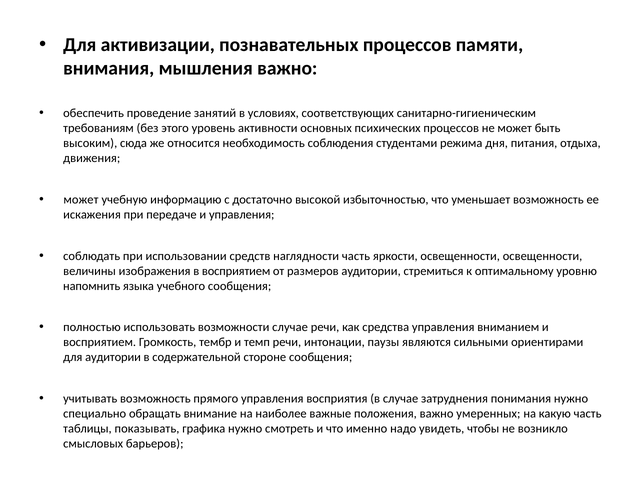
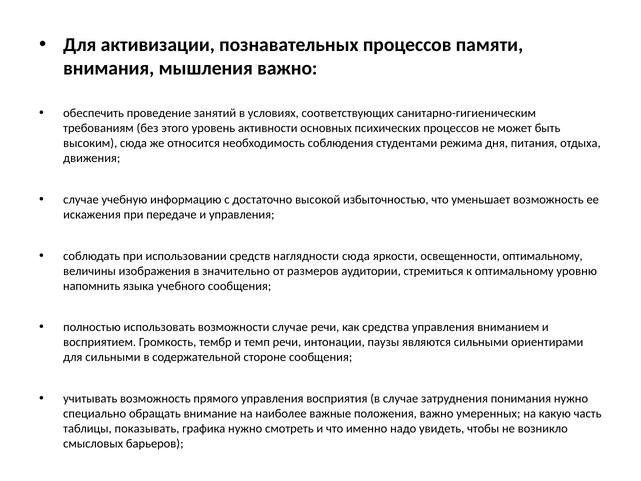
может: может -> случае (81, 200)
наглядности часть: часть -> сюда (356, 256)
освещенности освещенности: освещенности -> оптимальному (543, 256)
в восприятием: восприятием -> значительно (236, 271)
для аудитории: аудитории -> сильными (113, 357)
